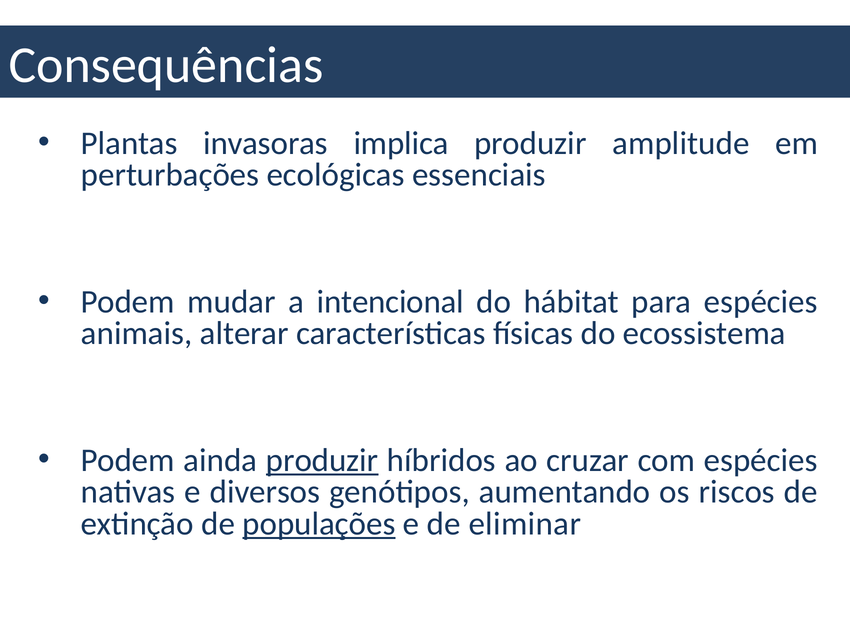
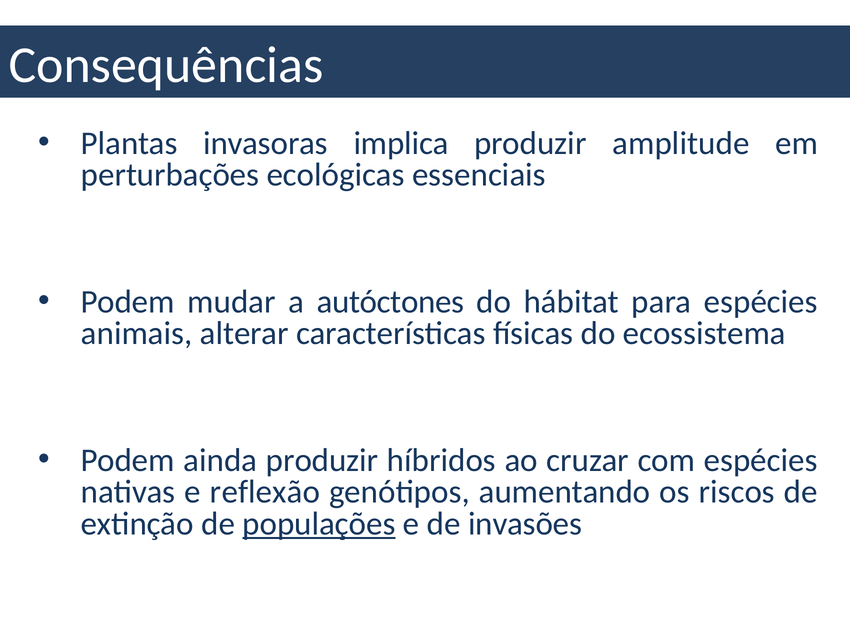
intencional: intencional -> autóctones (390, 302)
produzir underline: present -> none (322, 461)
diversos: diversos -> reflexão (265, 492)
eliminar: eliminar -> invasões (525, 524)
